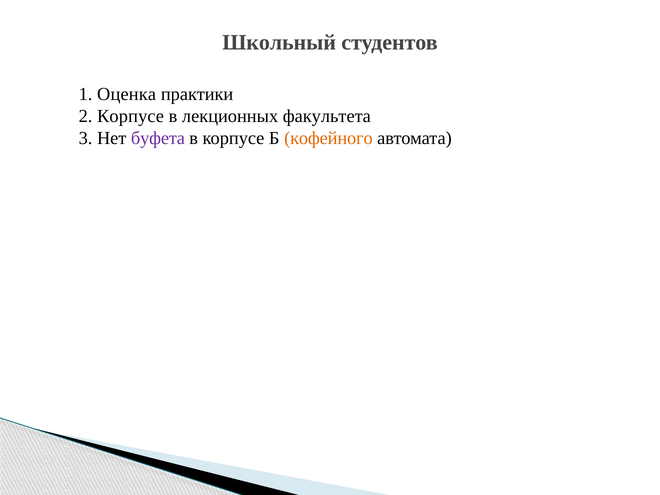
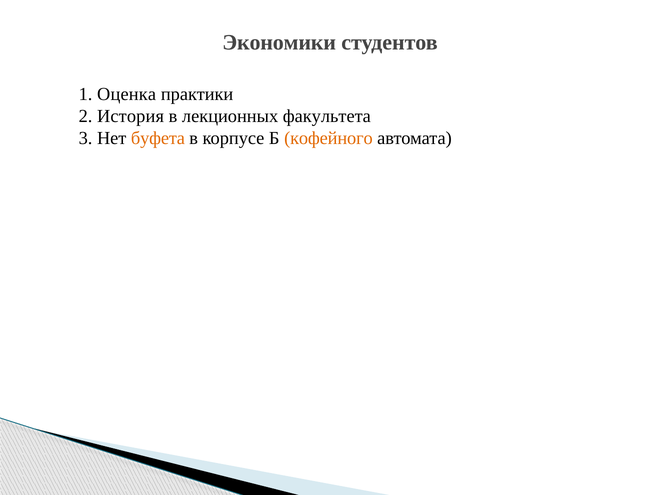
Школьный: Школьный -> Экономики (279, 42)
2 Корпусе: Корпусе -> История (130, 116)
буфета colour: purple -> orange (158, 138)
